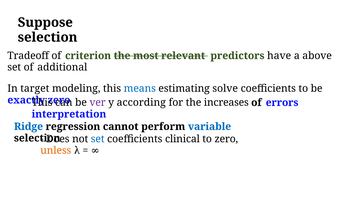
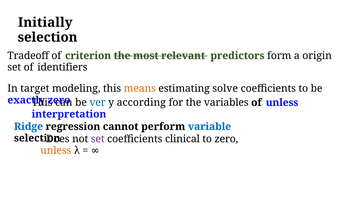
Suppose: Suppose -> Initially (45, 22)
have: have -> form (279, 56)
above: above -> origin (317, 56)
additional: additional -> identifiers (62, 67)
means colour: blue -> orange (140, 88)
ver colour: purple -> blue (98, 102)
increases: increases -> variables (226, 102)
of errors: errors -> unless (282, 102)
set colour: blue -> purple (98, 138)
